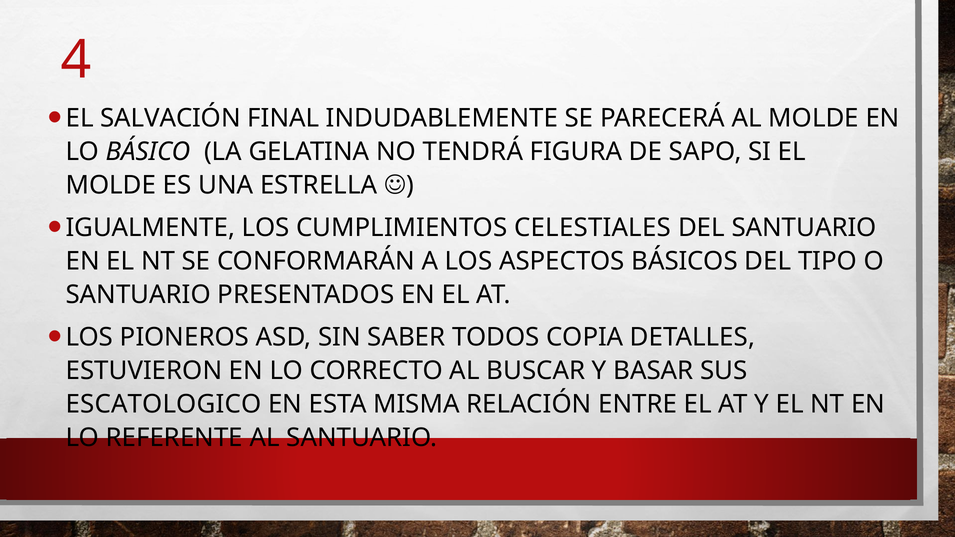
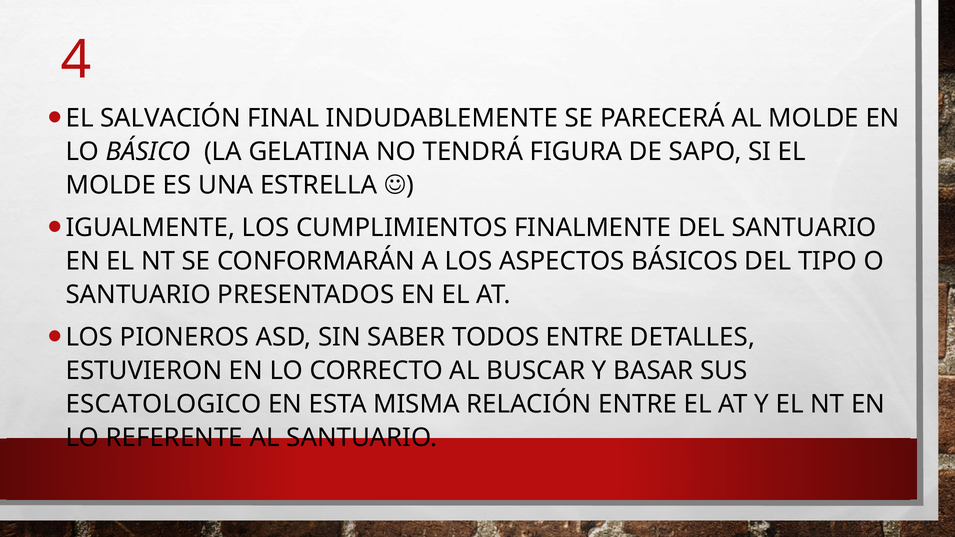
CELESTIALES: CELESTIALES -> FINALMENTE (593, 228)
TODOS COPIA: COPIA -> ENTRE (585, 337)
